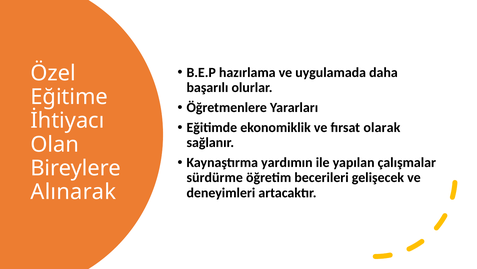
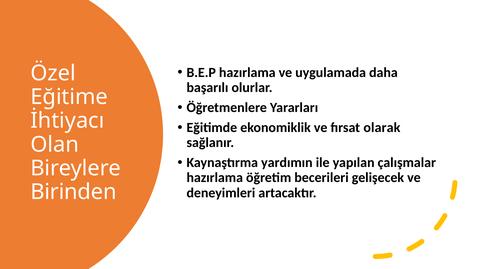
sürdürme: sürdürme -> hazırlama (215, 177)
Alınarak: Alınarak -> Birinden (74, 191)
